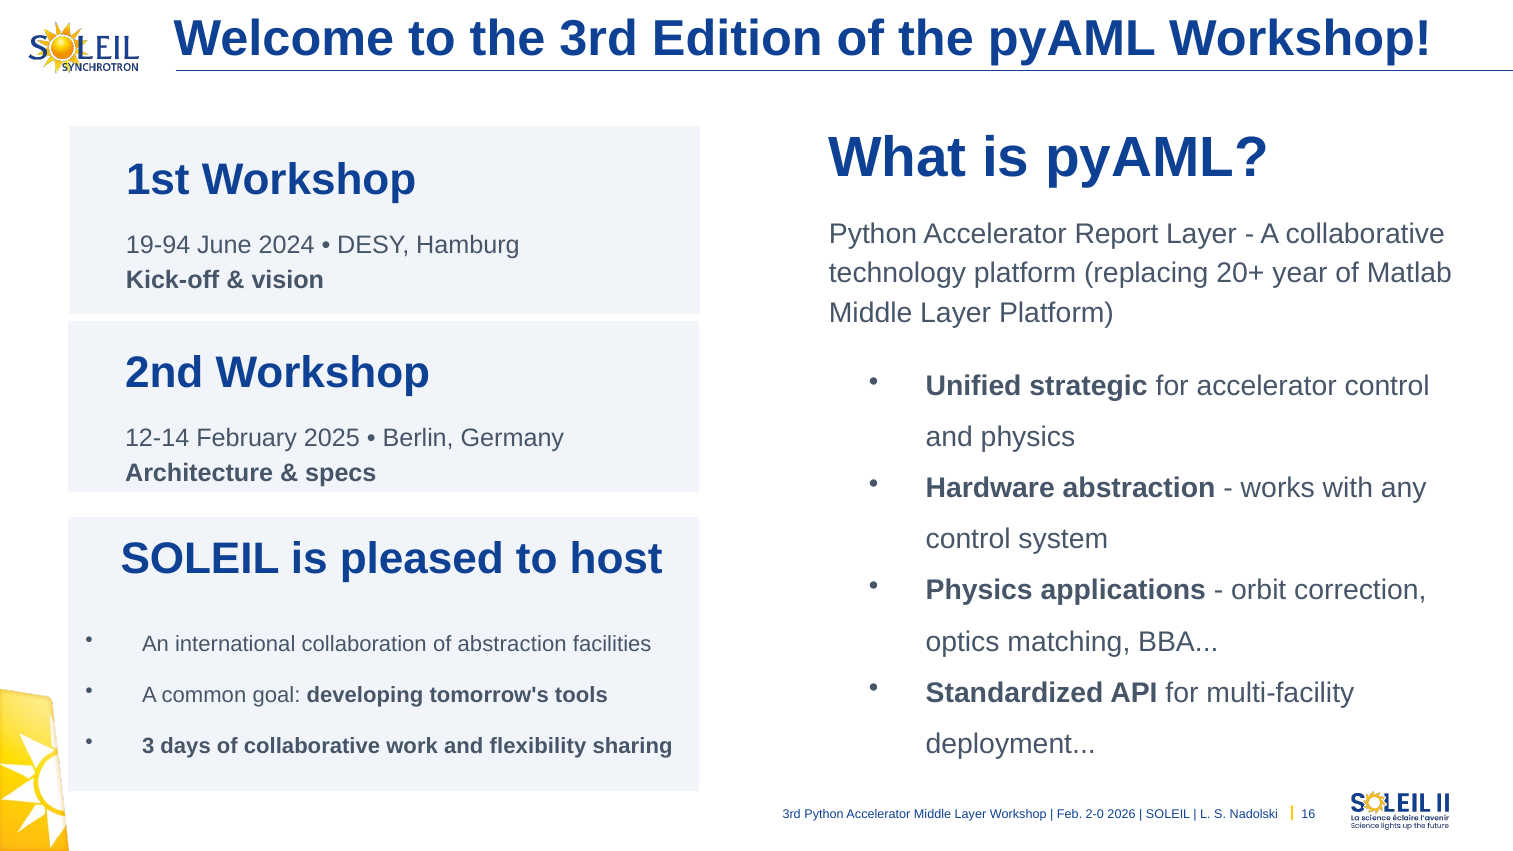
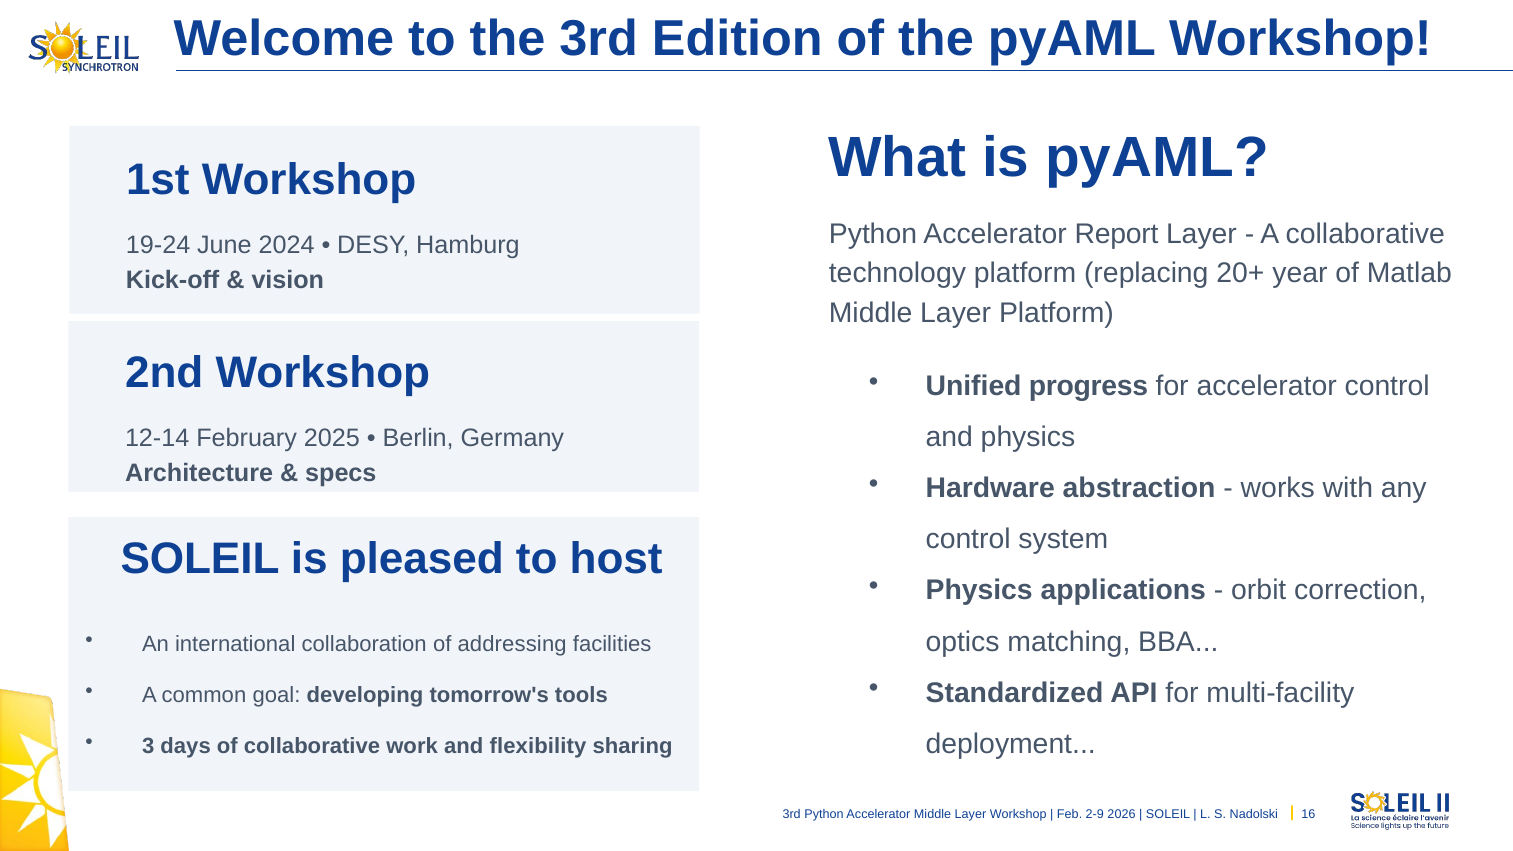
19-94: 19-94 -> 19-24 (158, 245)
strategic: strategic -> progress (1089, 386)
of abstraction: abstraction -> addressing (512, 644)
2-0: 2-0 -> 2-9 (1095, 814)
